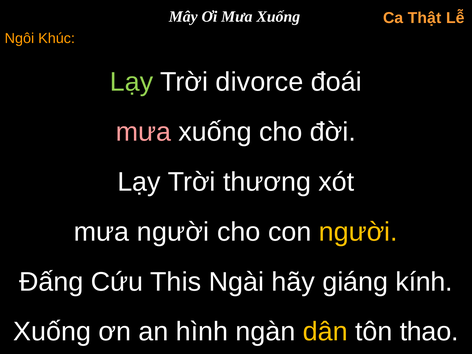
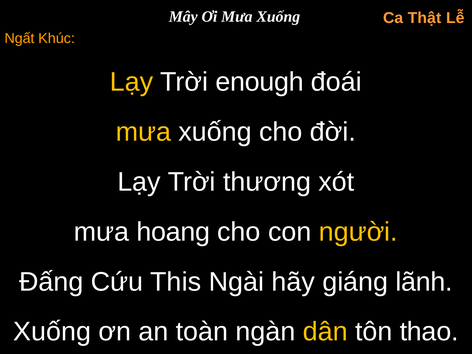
Ngôi: Ngôi -> Ngất (19, 39)
Lạy colour: light green -> yellow (132, 82)
divorce: divorce -> enough (260, 82)
mưa colour: pink -> yellow (143, 132)
mưa người: người -> hoang (173, 232)
kính: kính -> lãnh (424, 282)
hình: hình -> toàn (202, 332)
